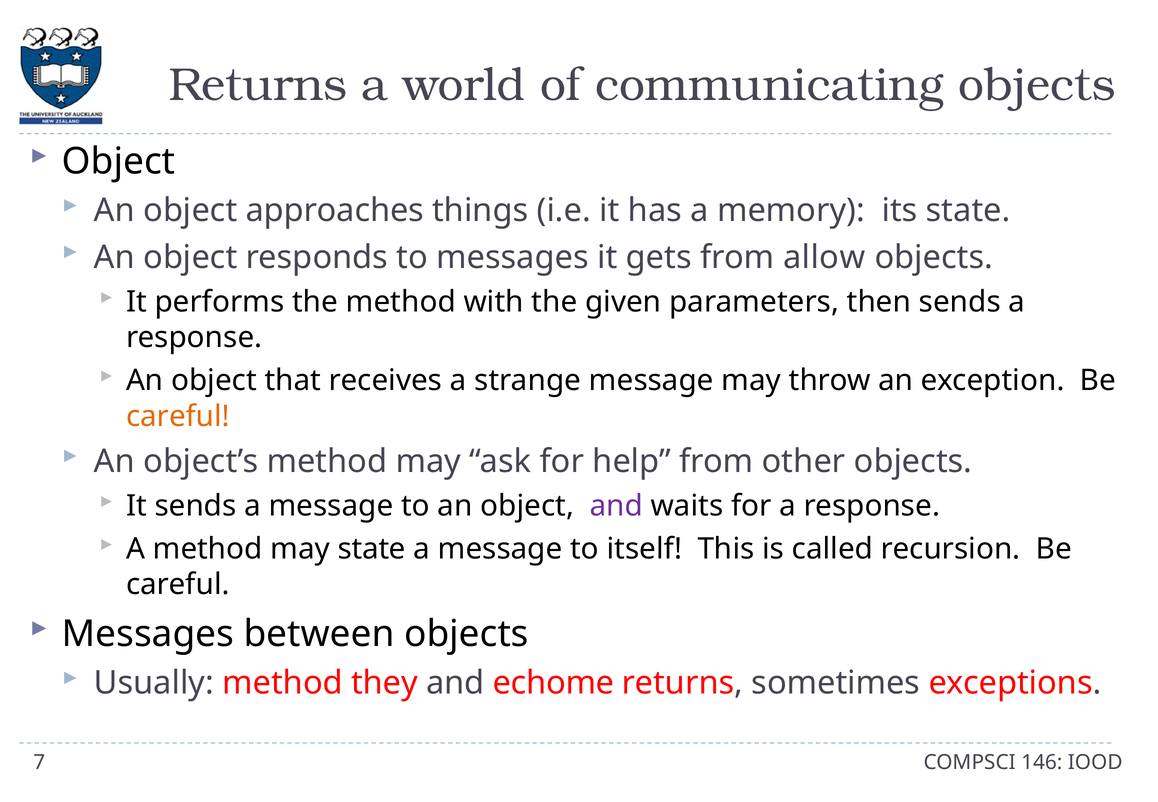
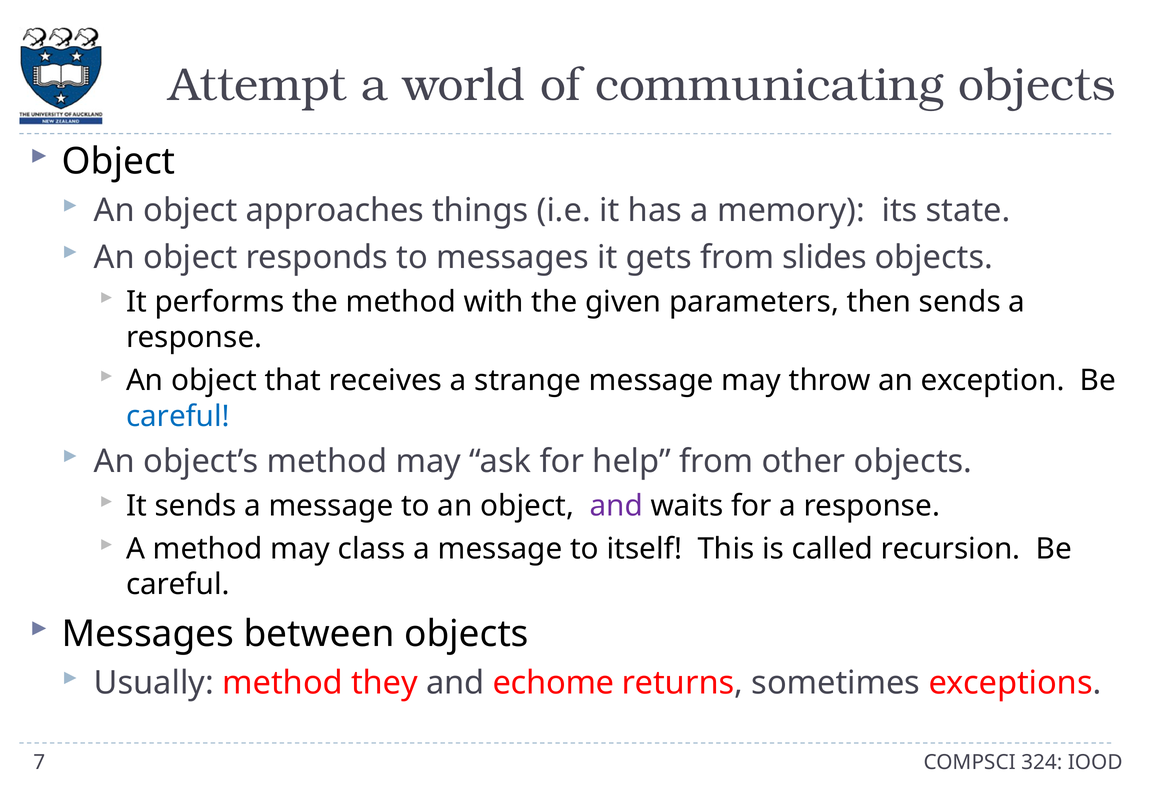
Returns: Returns -> Attempt (258, 85)
allow: allow -> slides (825, 257)
careful colour: orange -> blue (178, 416)
may state: state -> class (372, 549)
146: 146 -> 324 (1042, 762)
